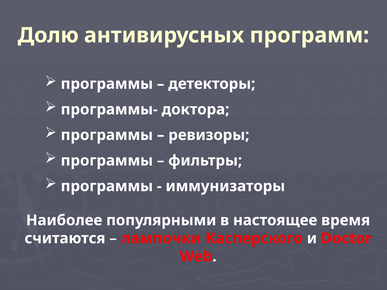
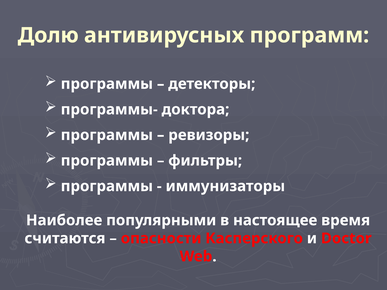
лампочки: лампочки -> опасности (161, 239)
